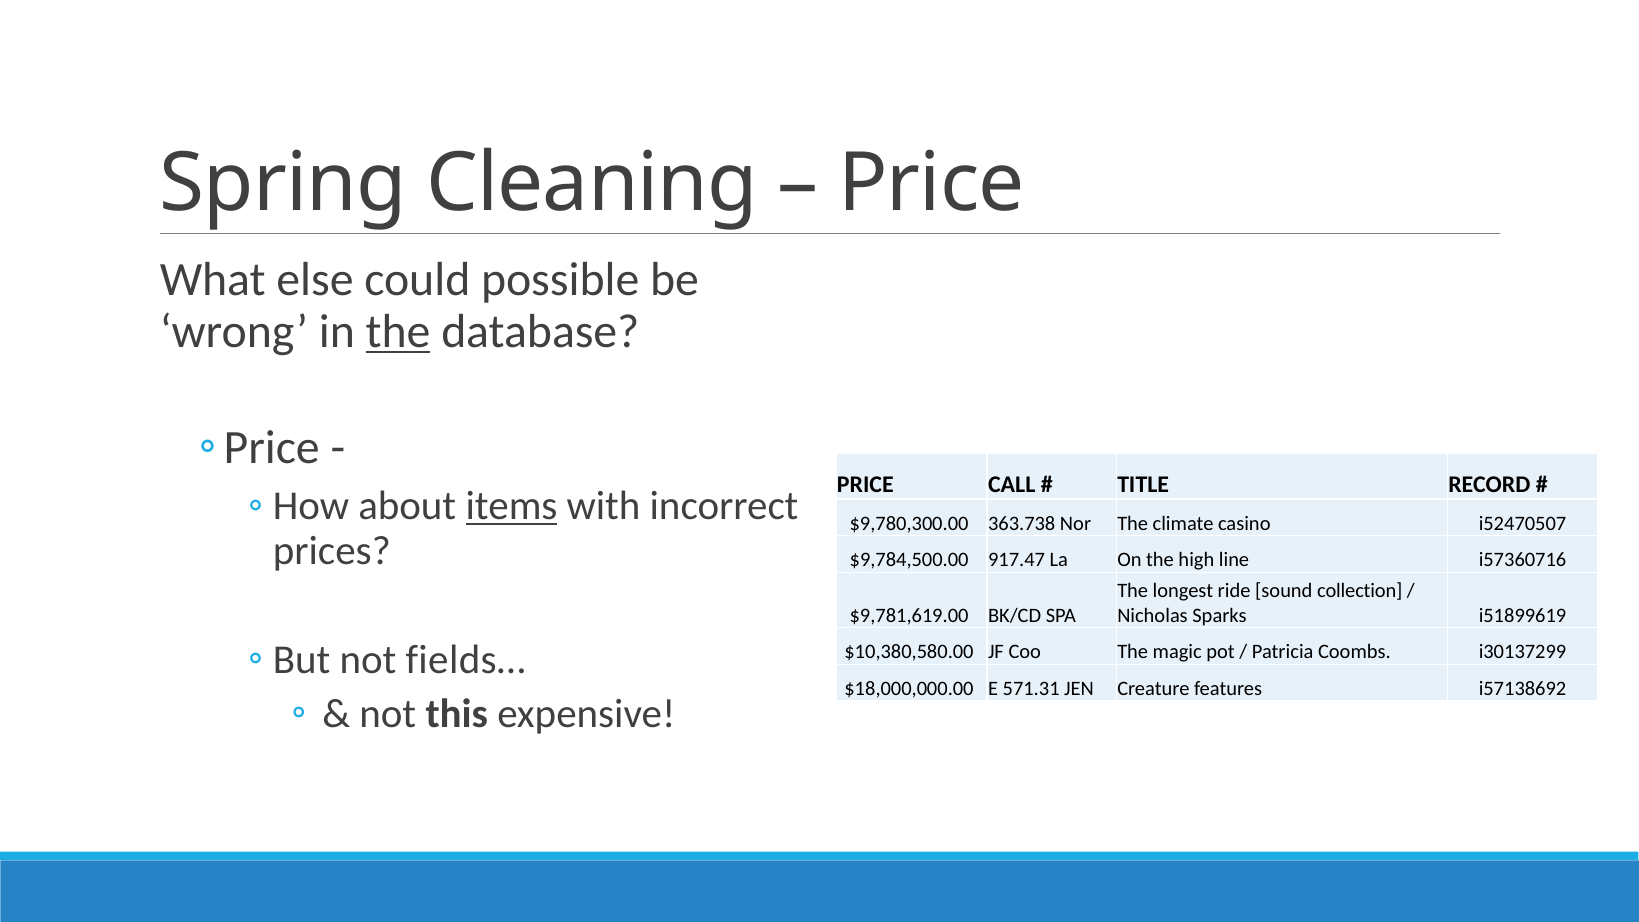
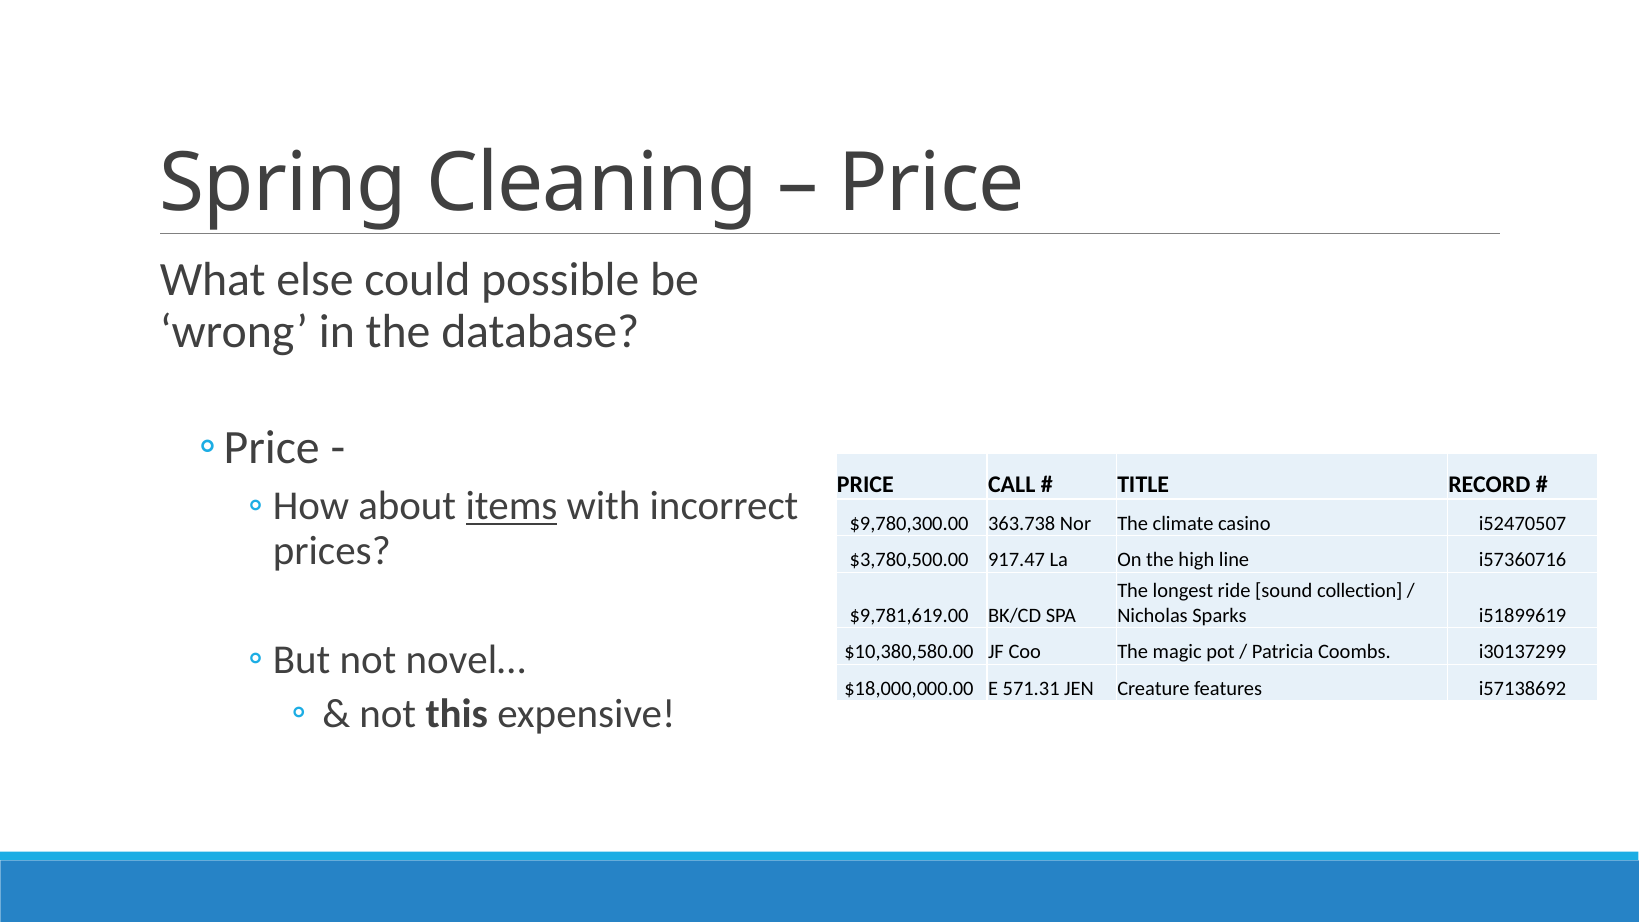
the underline: present -> none (398, 331)
$9,784,500.00: $9,784,500.00 -> $3,780,500.00 (909, 560)
fields…: fields… -> novel… (466, 660)
